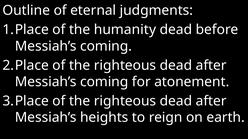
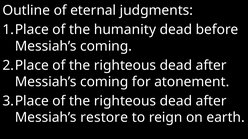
heights: heights -> restore (104, 118)
